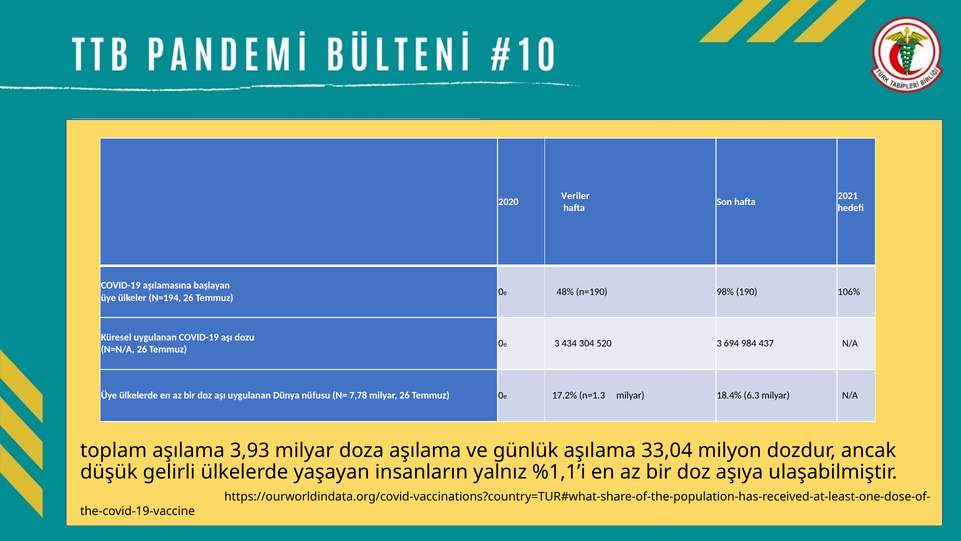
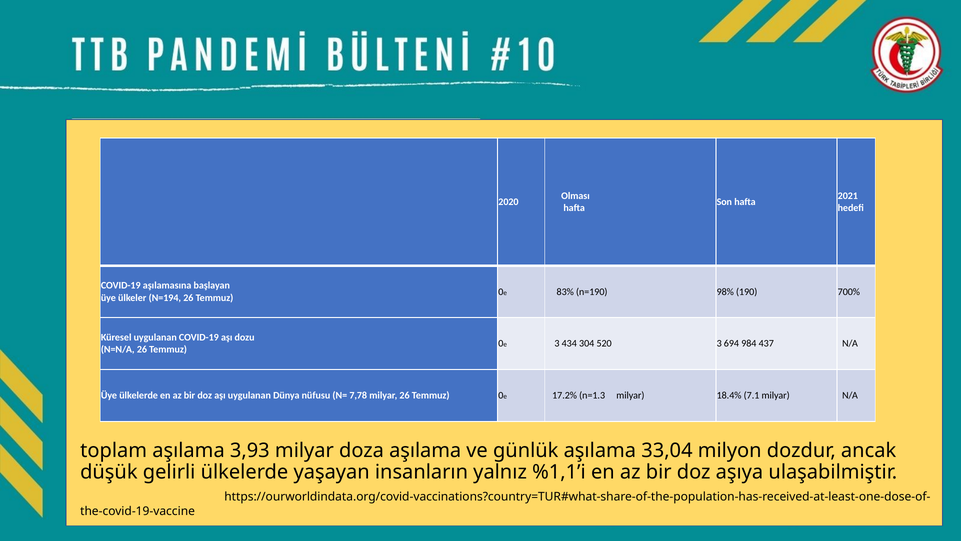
Veriler: Veriler -> Olması (575, 196)
48%: 48% -> 83% (565, 291)
106%: 106% -> 700% (849, 291)
6.3: 6.3 -> 7.1 (752, 395)
